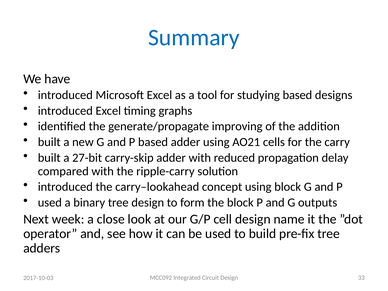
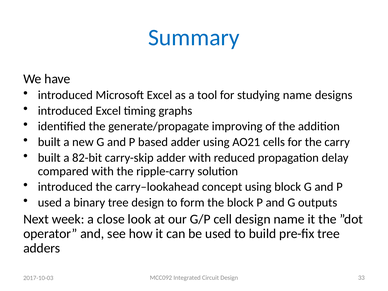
studying based: based -> name (297, 95)
27-bit: 27-bit -> 82-bit (87, 158)
